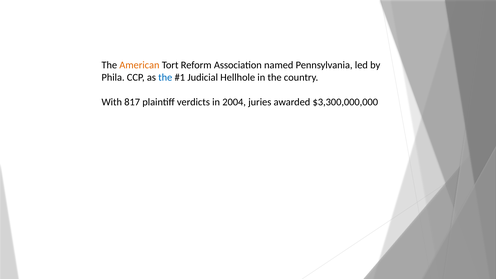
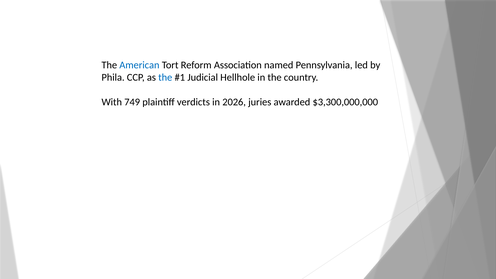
American colour: orange -> blue (139, 65)
817: 817 -> 749 (132, 102)
2004: 2004 -> 2026 (234, 102)
